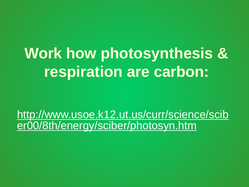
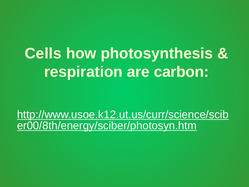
Work: Work -> Cells (43, 53)
